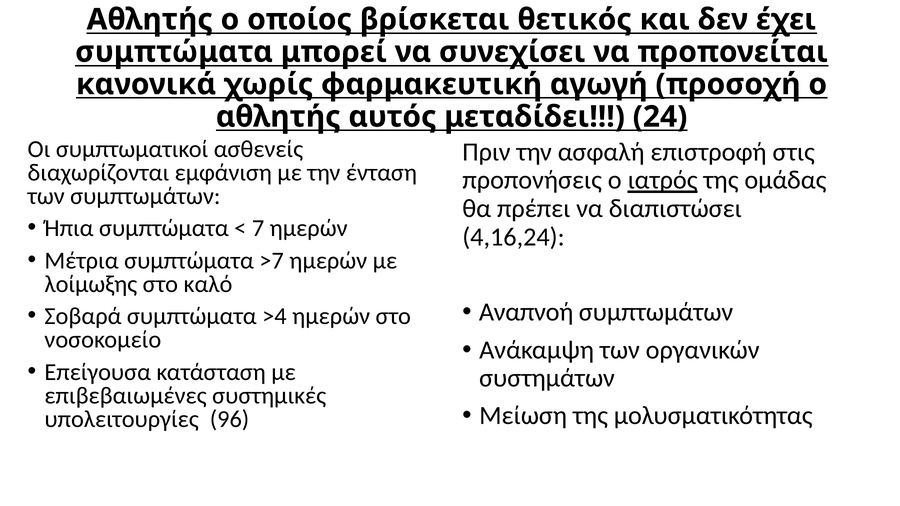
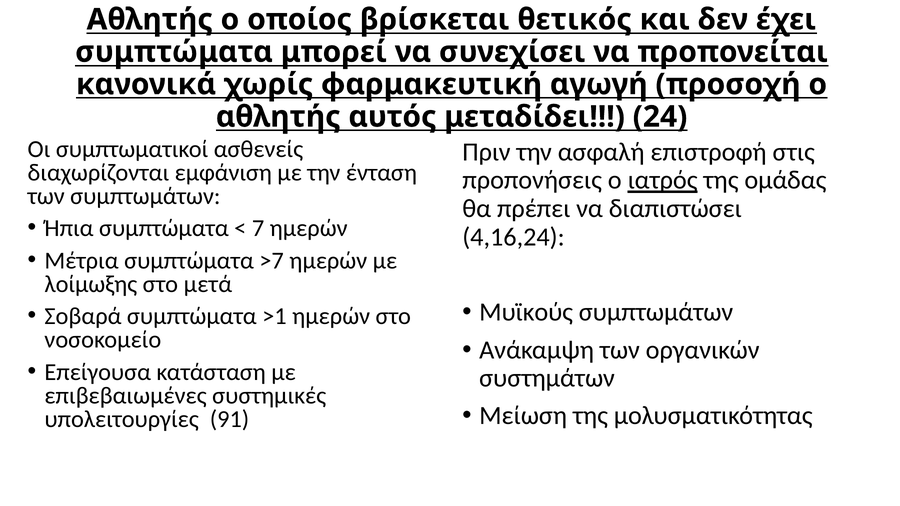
καλό: καλό -> μετά (208, 284)
Αναπνοή: Αναπνοή -> Μυϊκούς (526, 312)
>4: >4 -> >1 (274, 316)
96: 96 -> 91 (230, 420)
